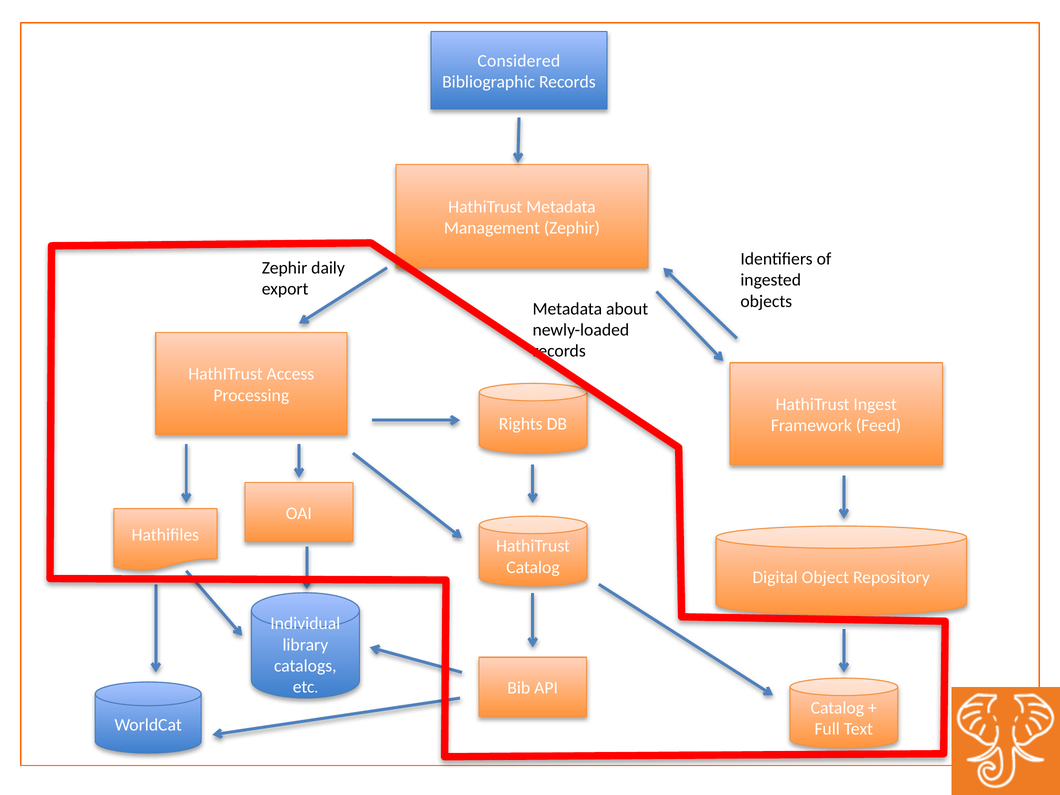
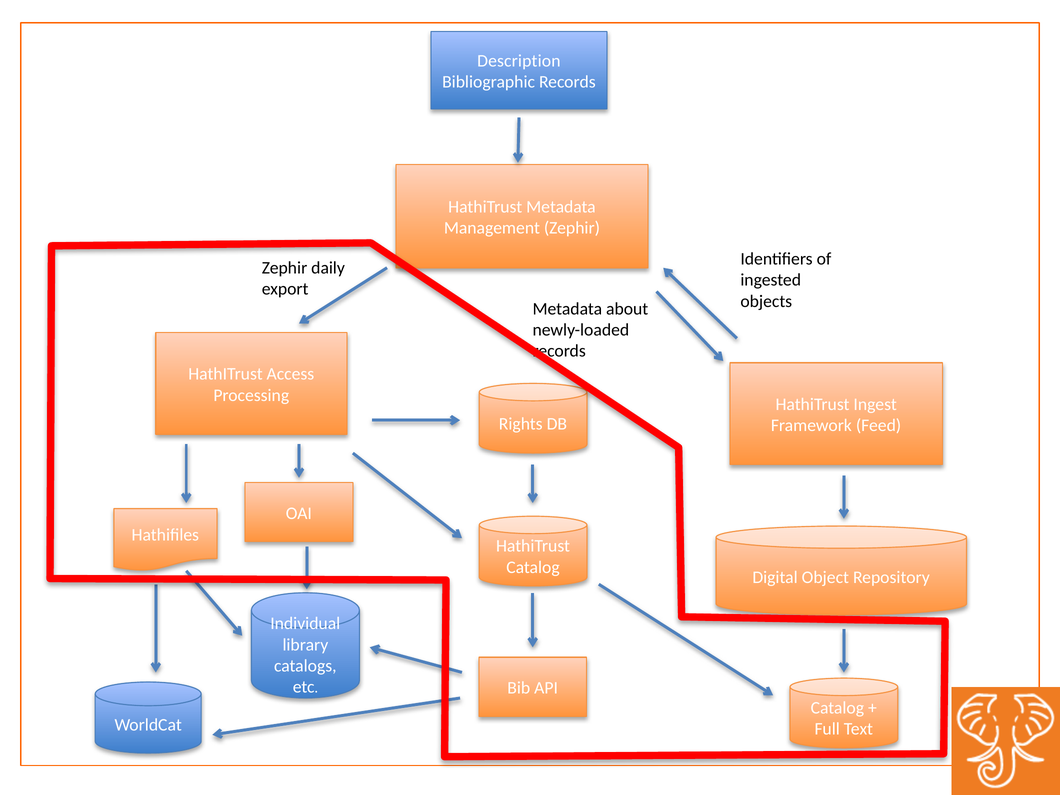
Considered: Considered -> Description (519, 61)
